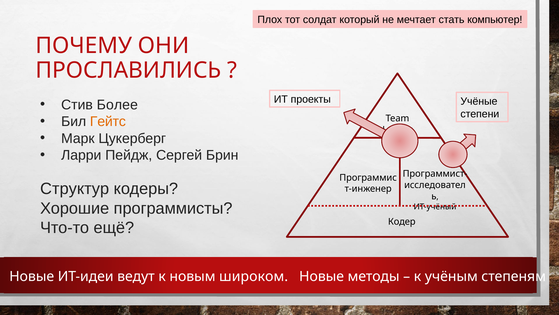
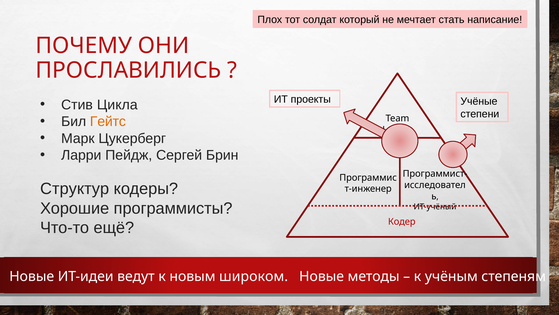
компьютер: компьютер -> написание (495, 20)
Более: Более -> Цикла (117, 105)
Кодер colour: black -> red (402, 221)
